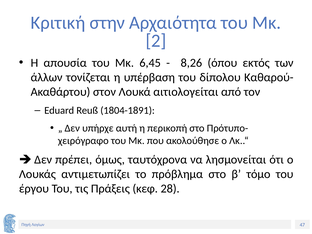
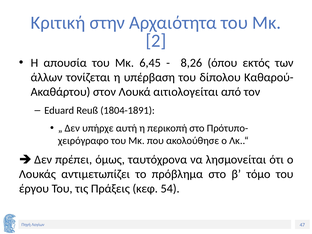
28: 28 -> 54 (170, 189)
